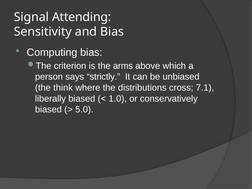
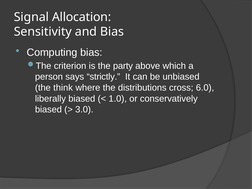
Attending: Attending -> Allocation (82, 17)
arms: arms -> party (123, 66)
7.1: 7.1 -> 6.0 (205, 88)
5.0: 5.0 -> 3.0 (84, 110)
